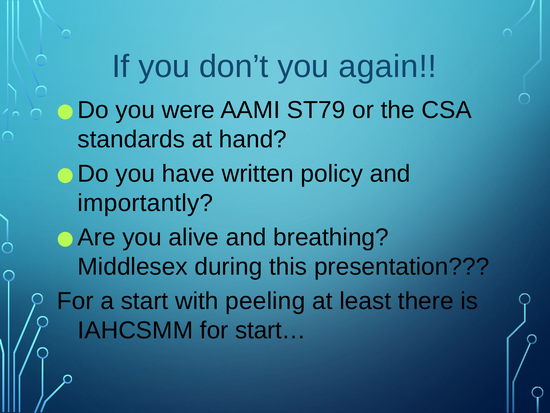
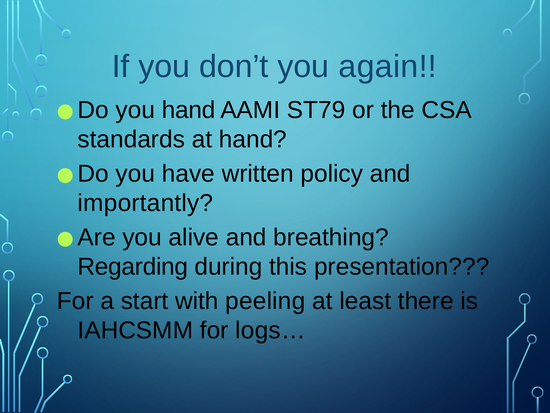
you were: were -> hand (189, 110)
Middlesex: Middlesex -> Regarding (133, 266)
start…: start… -> logs… (270, 330)
